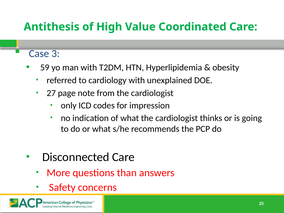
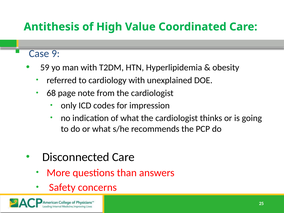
3: 3 -> 9 (56, 54)
27: 27 -> 68 (51, 93)
